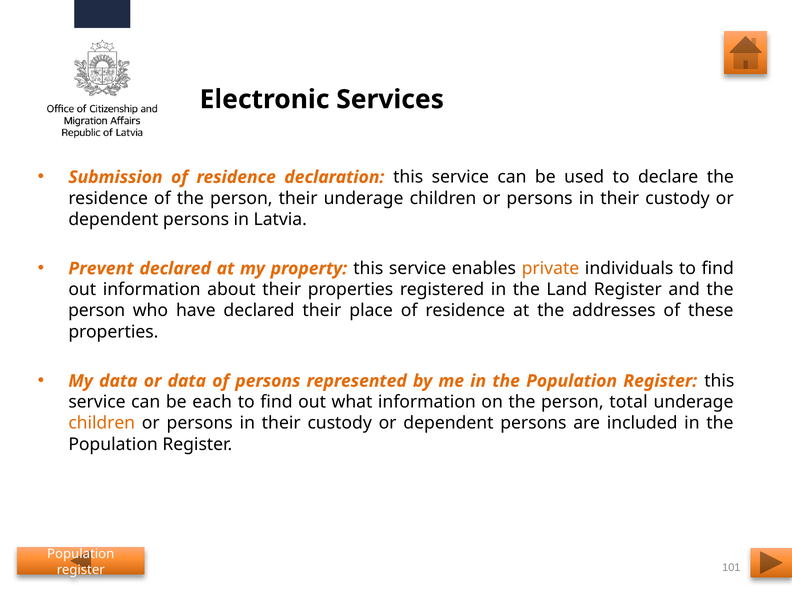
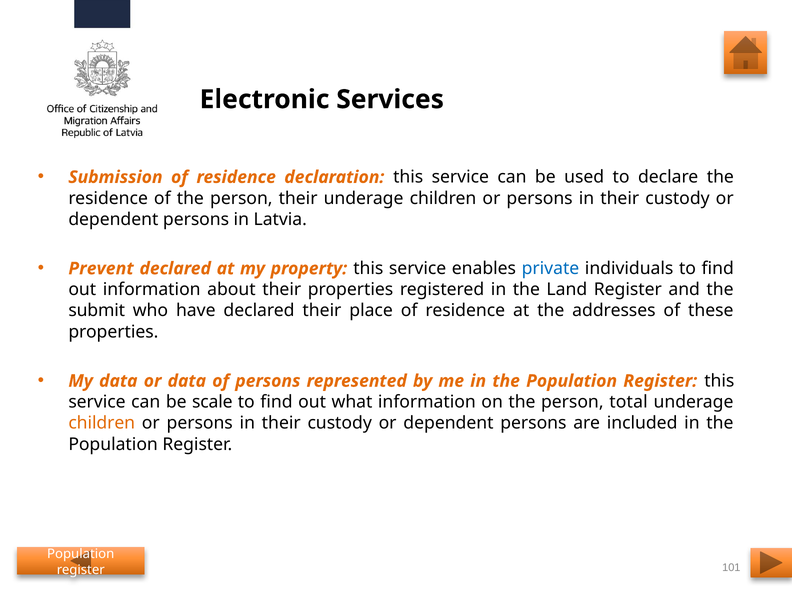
private colour: orange -> blue (550, 269)
person: person -> submit (97, 311)
each: each -> scale (212, 402)
